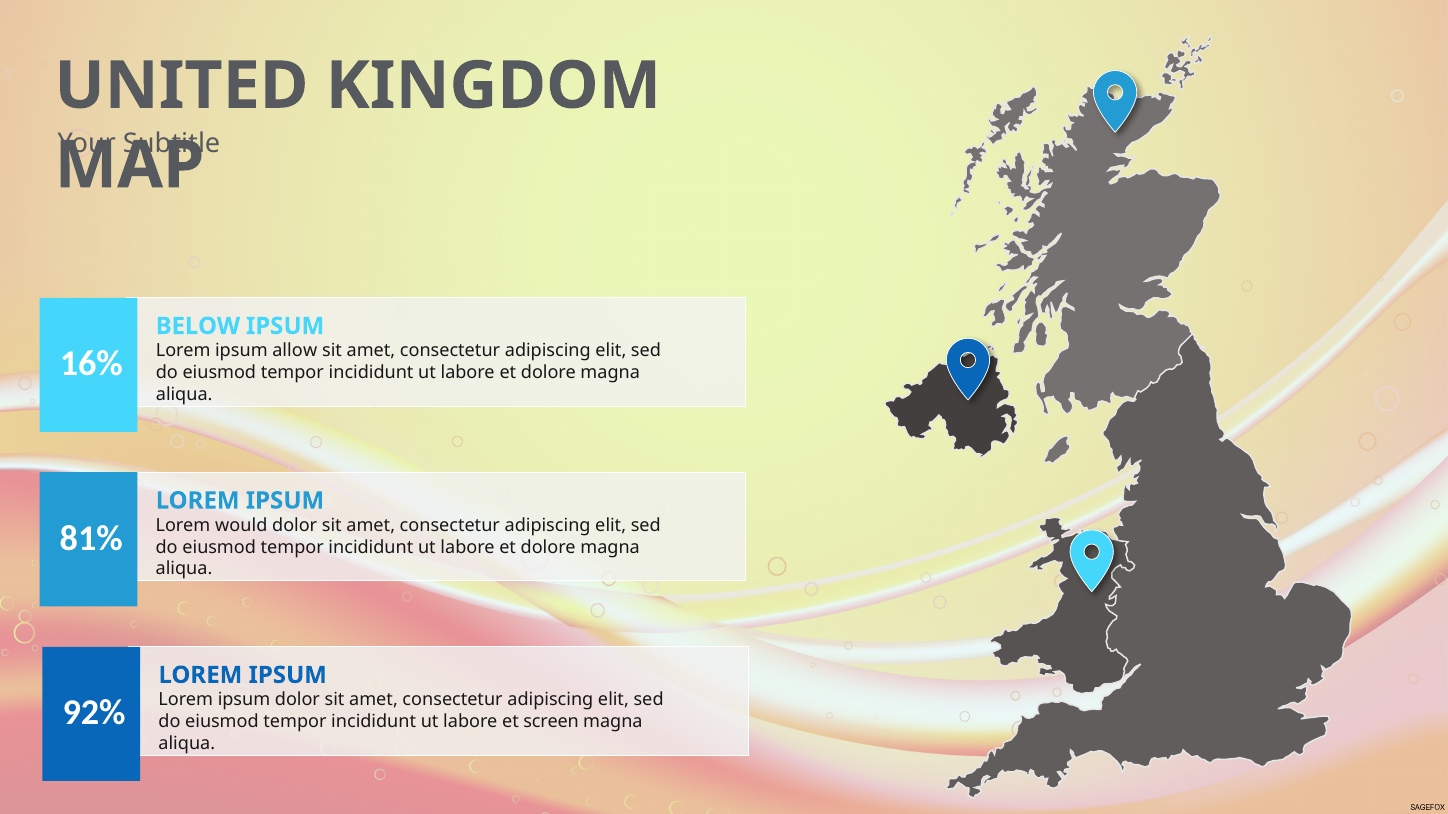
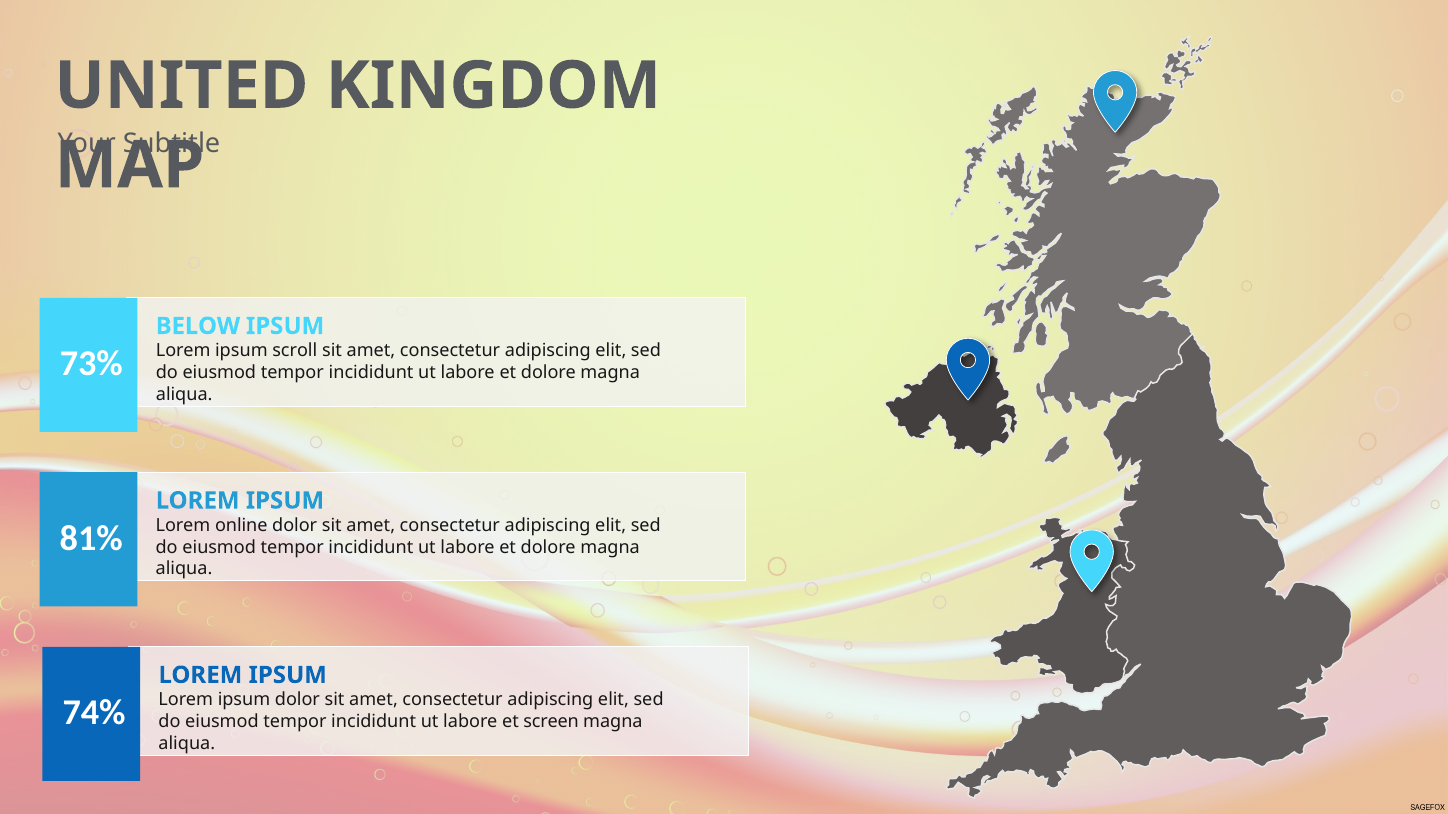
allow: allow -> scroll (295, 351)
16%: 16% -> 73% (91, 364)
would: would -> online (241, 526)
92%: 92% -> 74% (94, 713)
